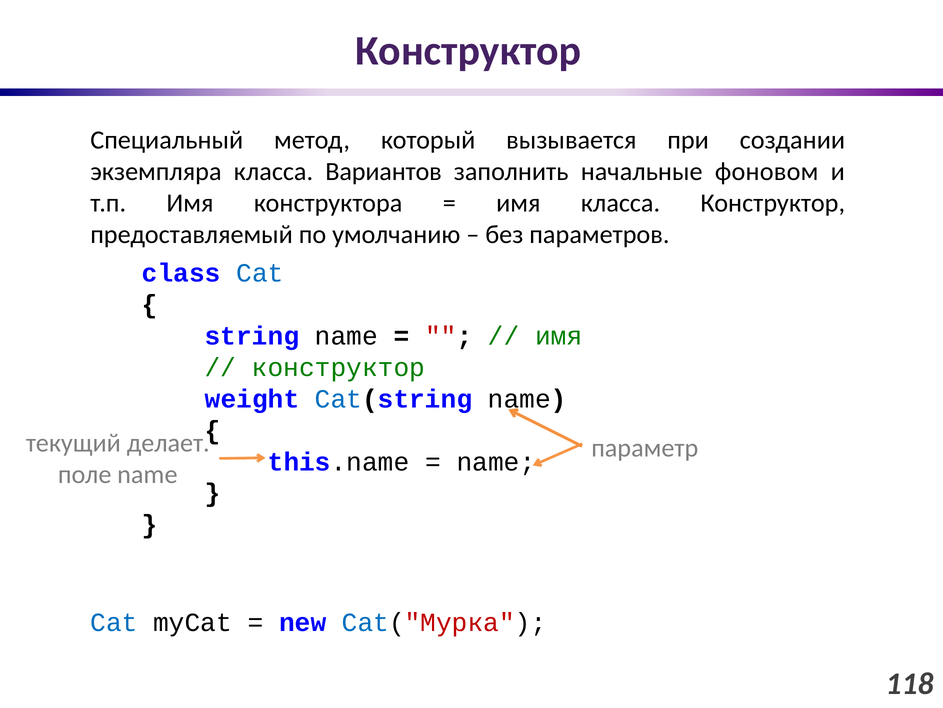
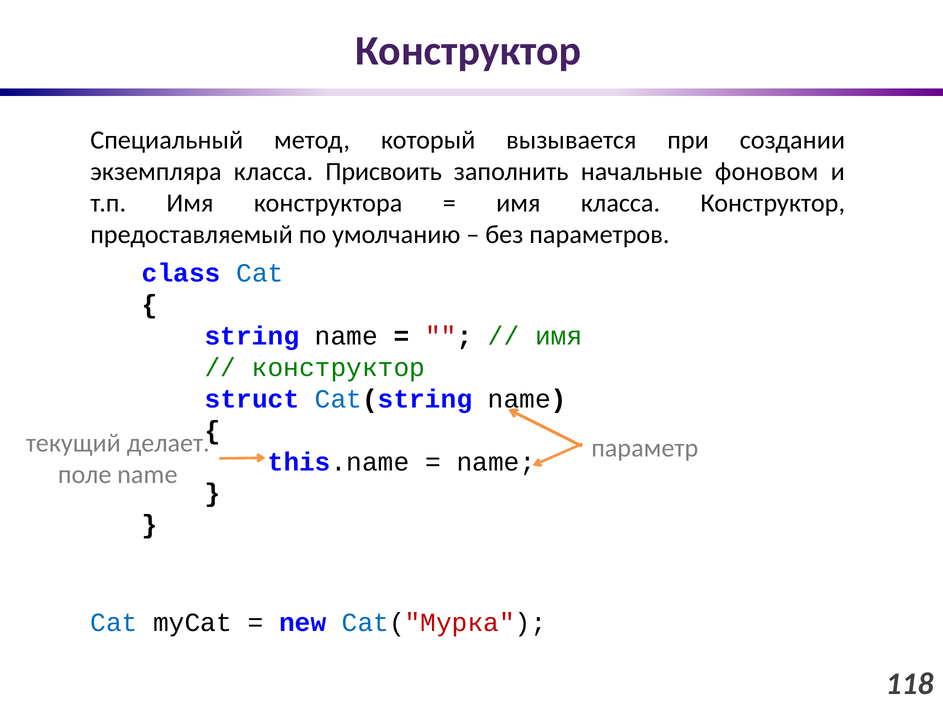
Вариантов: Вариантов -> Присвоить (384, 171)
weight: weight -> struct (252, 398)
